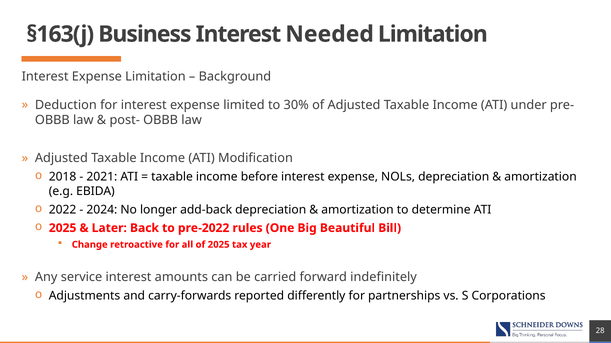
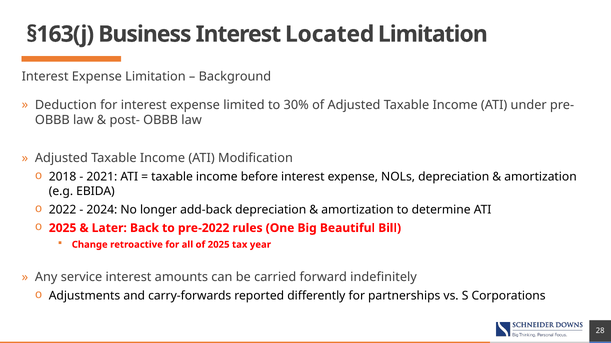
Needed: Needed -> Located (330, 34)
